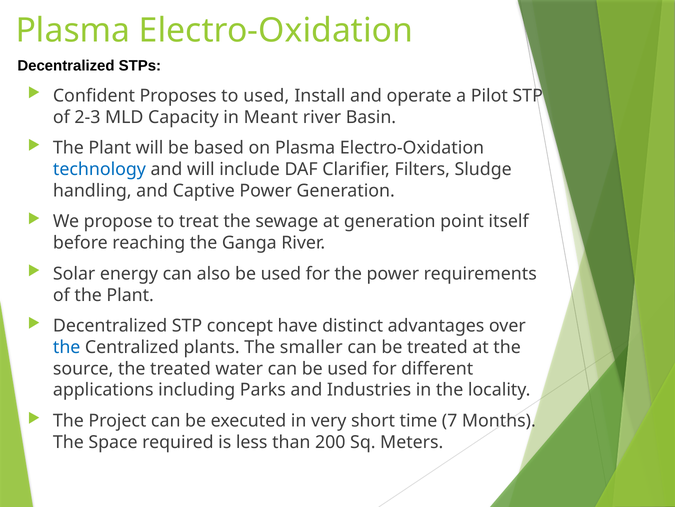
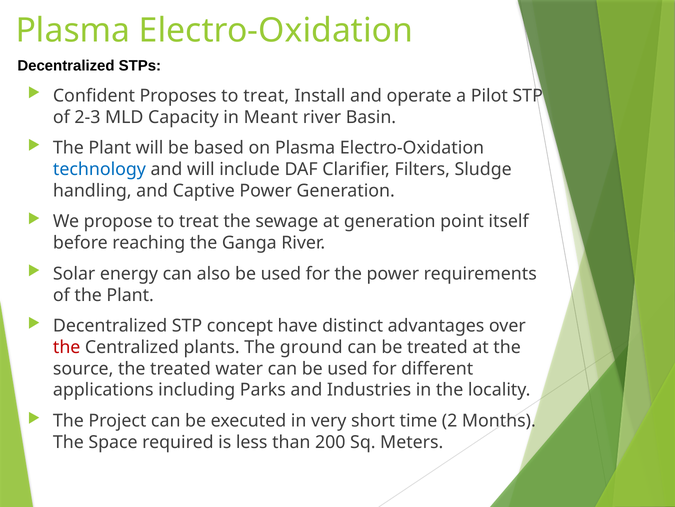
Proposes to used: used -> treat (266, 96)
the colour: blue -> red (67, 347)
smaller: smaller -> ground (311, 347)
7: 7 -> 2 (450, 420)
